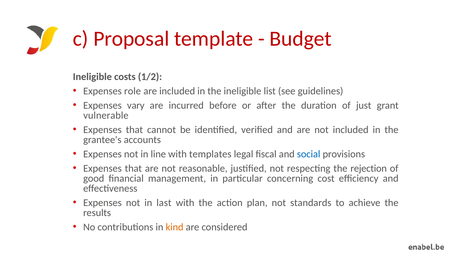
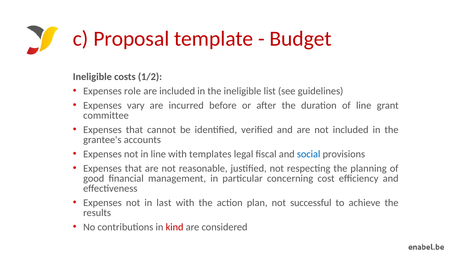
of just: just -> line (364, 106)
vulnerable: vulnerable -> committee (106, 116)
rejection: rejection -> planning (369, 169)
standards: standards -> successful (311, 203)
kind colour: orange -> red (175, 227)
